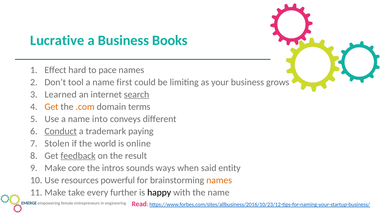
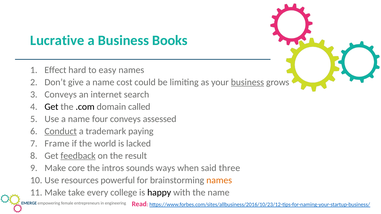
pace: pace -> easy (107, 70)
tool: tool -> give (76, 82)
first: first -> cost (124, 82)
business underline: none -> present (247, 82)
Learned: Learned -> Conveys (61, 95)
search underline: present -> none (137, 95)
Get colour: orange -> black (51, 107)
.com colour: orange -> black (85, 107)
terms: terms -> called (139, 107)
into: into -> four (100, 119)
different: different -> assessed (160, 119)
Stolen: Stolen -> Frame (57, 144)
online: online -> lacked (139, 144)
entity: entity -> three (229, 168)
further: further -> college (124, 193)
